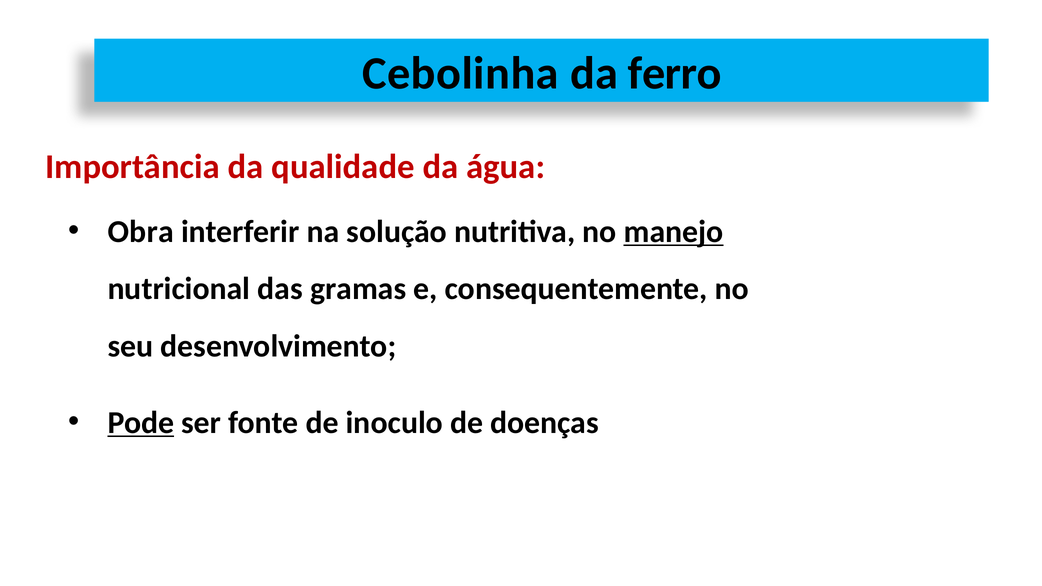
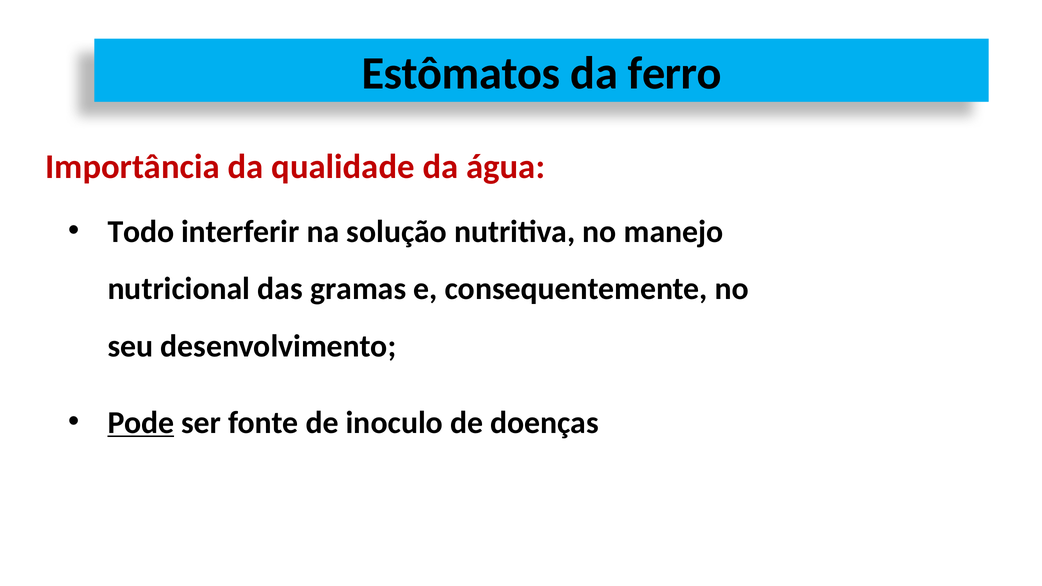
Cebolinha: Cebolinha -> Estômatos (461, 74)
Obra: Obra -> Todo (141, 232)
manejo underline: present -> none (674, 232)
